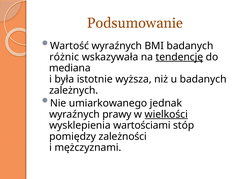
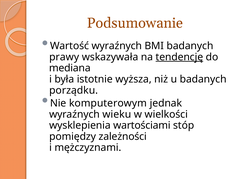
różnic: różnic -> prawy (64, 57)
zależnych: zależnych -> porządku (74, 90)
umiarkowanego: umiarkowanego -> komputerowym (108, 103)
prawy: prawy -> wieku (117, 114)
wielkości underline: present -> none (166, 114)
